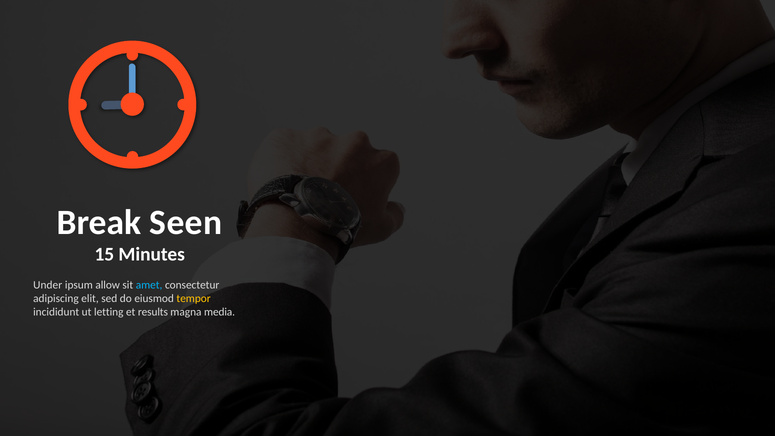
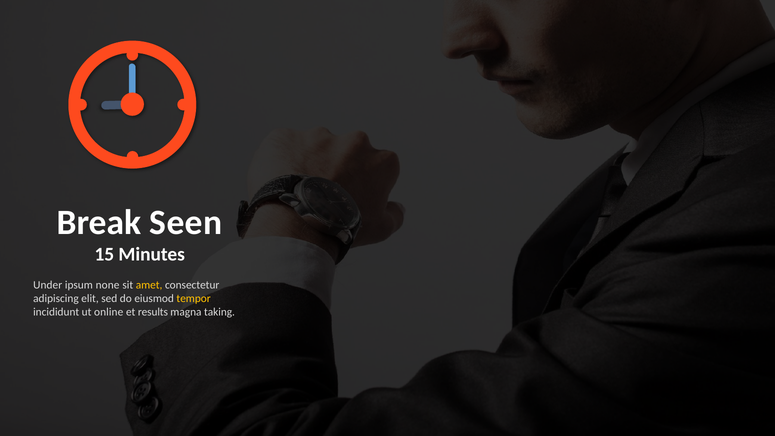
allow: allow -> none (108, 285)
amet colour: light blue -> yellow (149, 285)
letting: letting -> online (109, 312)
media: media -> taking (220, 312)
